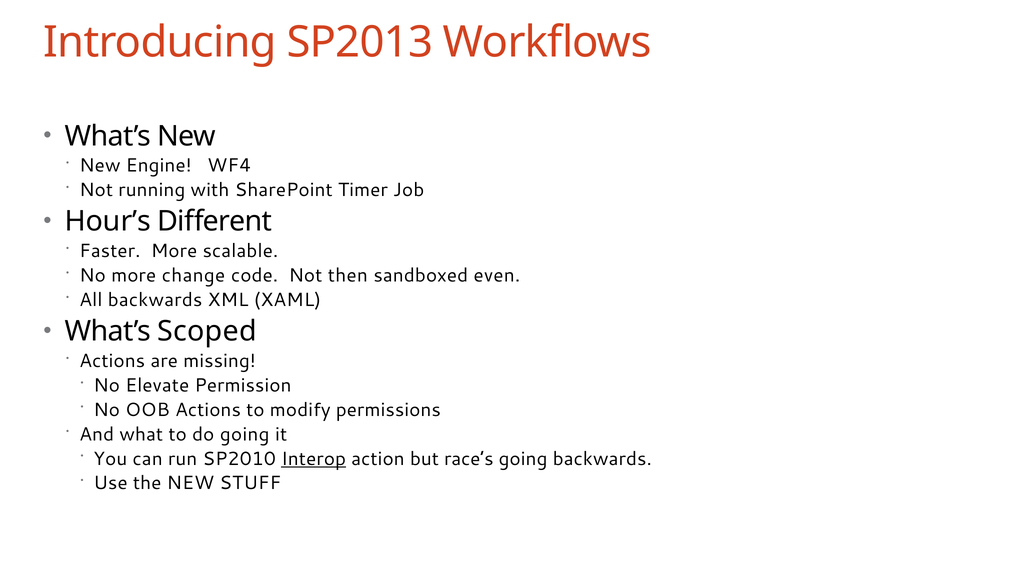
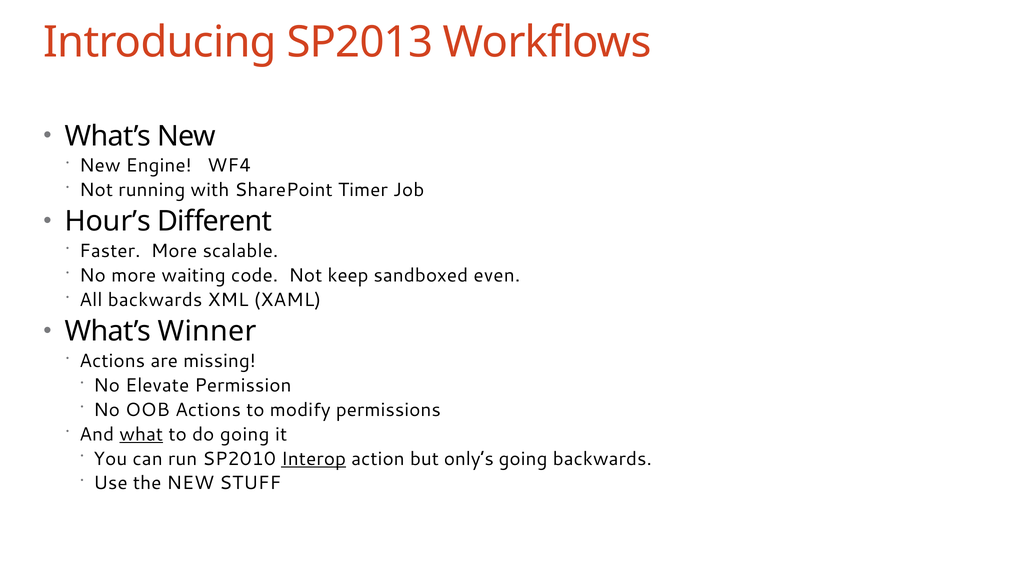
change: change -> waiting (194, 276)
then: then -> keep (348, 276)
Scoped: Scoped -> Winner (207, 331)
what underline: none -> present (141, 434)
race’s: race’s -> only’s (469, 459)
